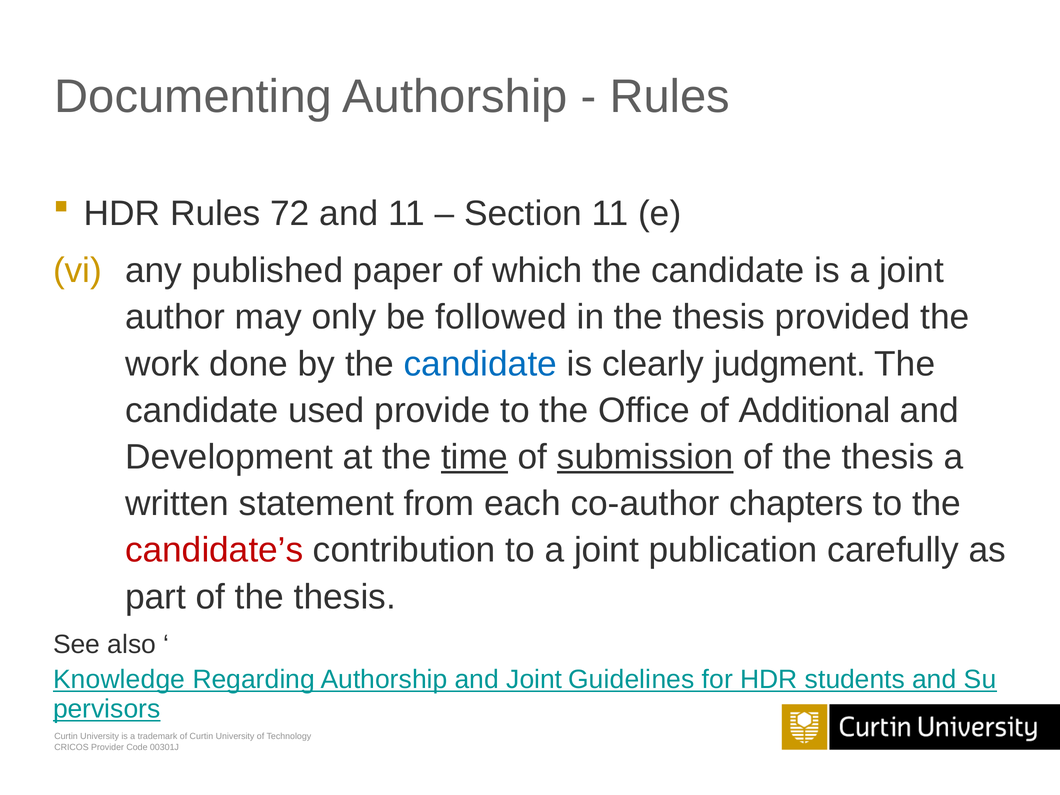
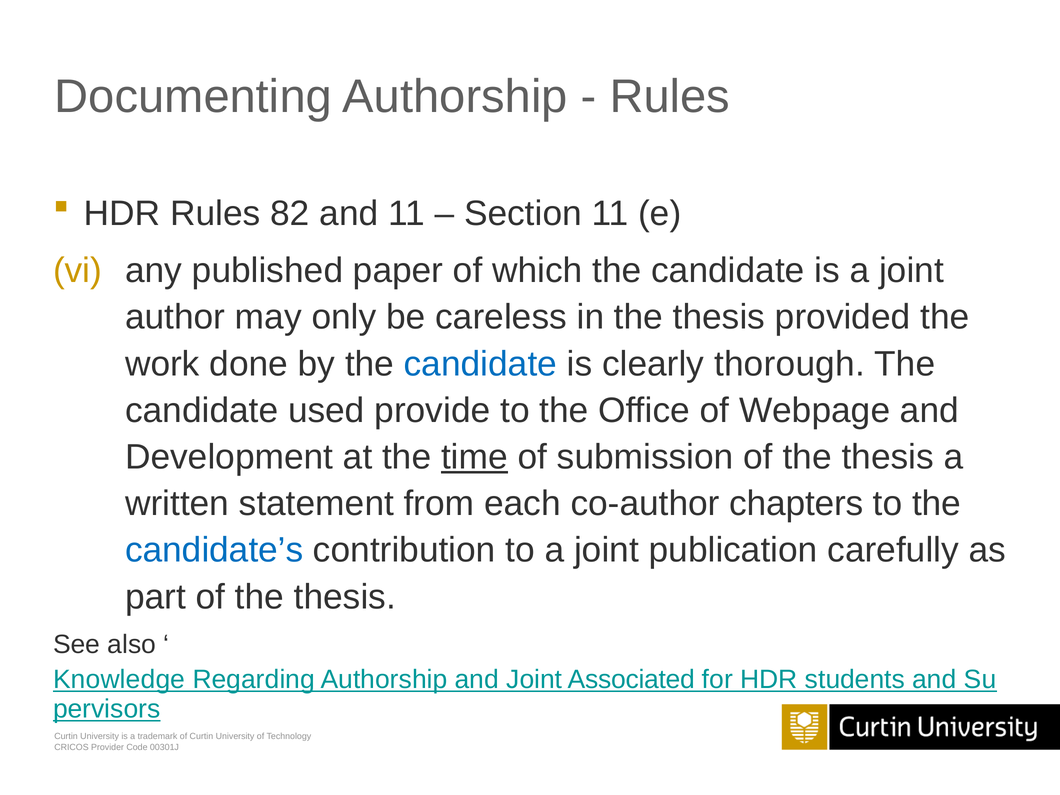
72: 72 -> 82 (290, 213)
followed: followed -> careless (501, 317)
judgment: judgment -> thorough (789, 364)
Additional: Additional -> Webpage (815, 410)
submission underline: present -> none (645, 457)
candidate’s colour: red -> blue (214, 550)
Guidelines: Guidelines -> Associated (631, 680)
